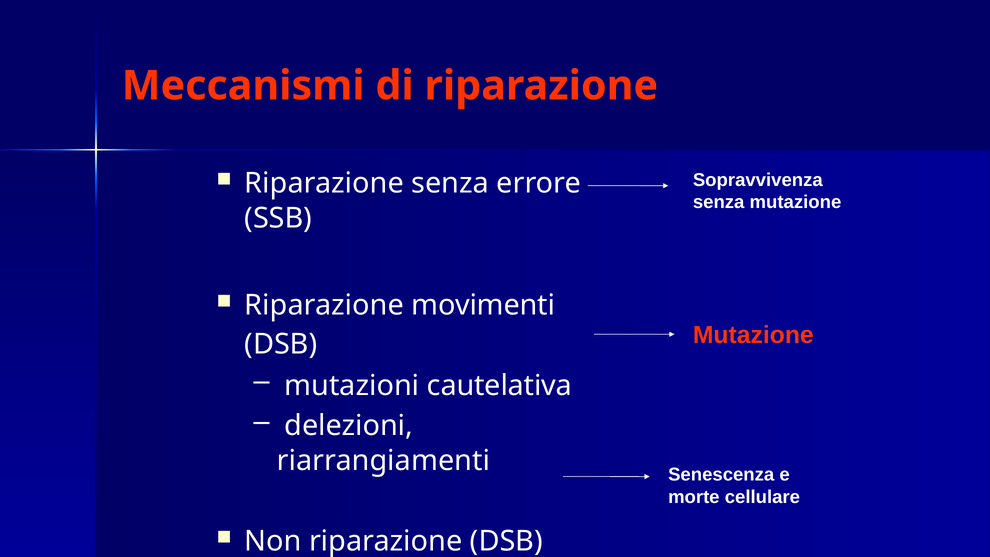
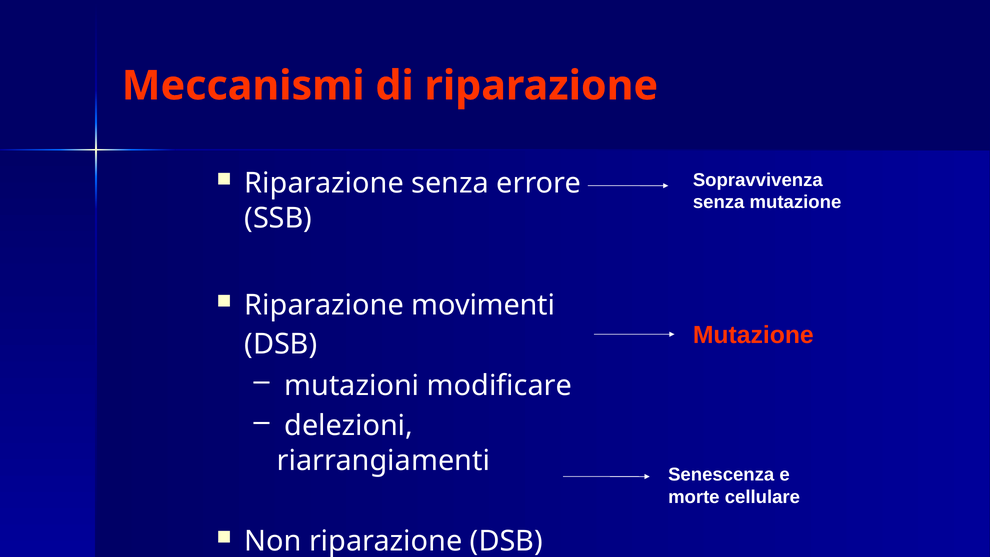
cautelativa: cautelativa -> modificare (499, 385)
